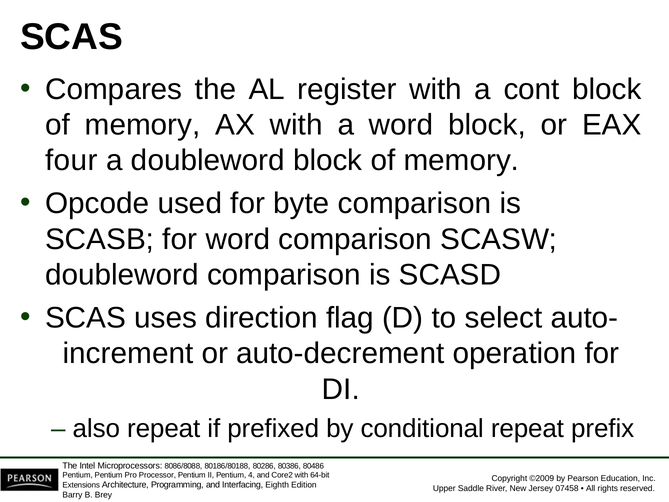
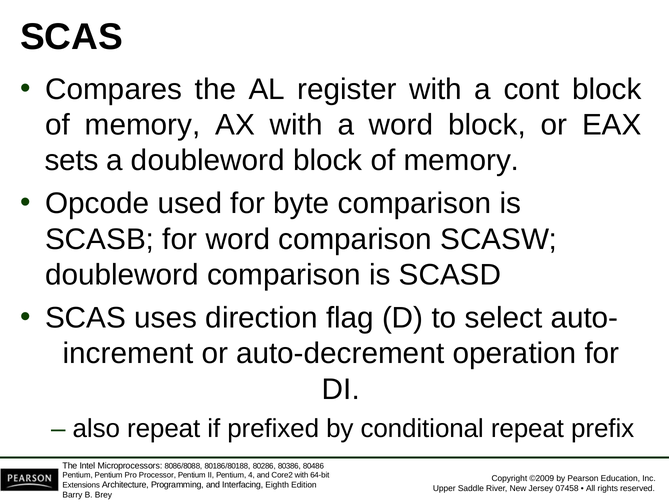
four: four -> sets (72, 161)
